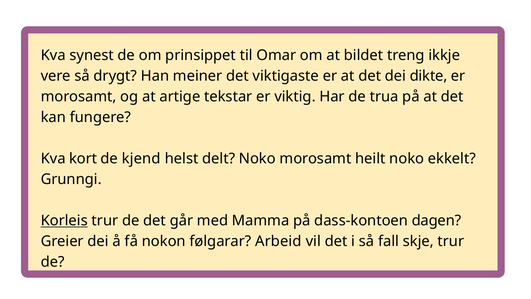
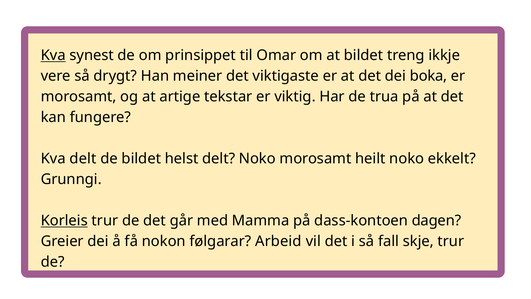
Kva underline: none -> present (53, 55)
dikte: dikte -> boka (429, 76)
Kva kort: kort -> delt (83, 158)
de kjend: kjend -> bildet (141, 158)
